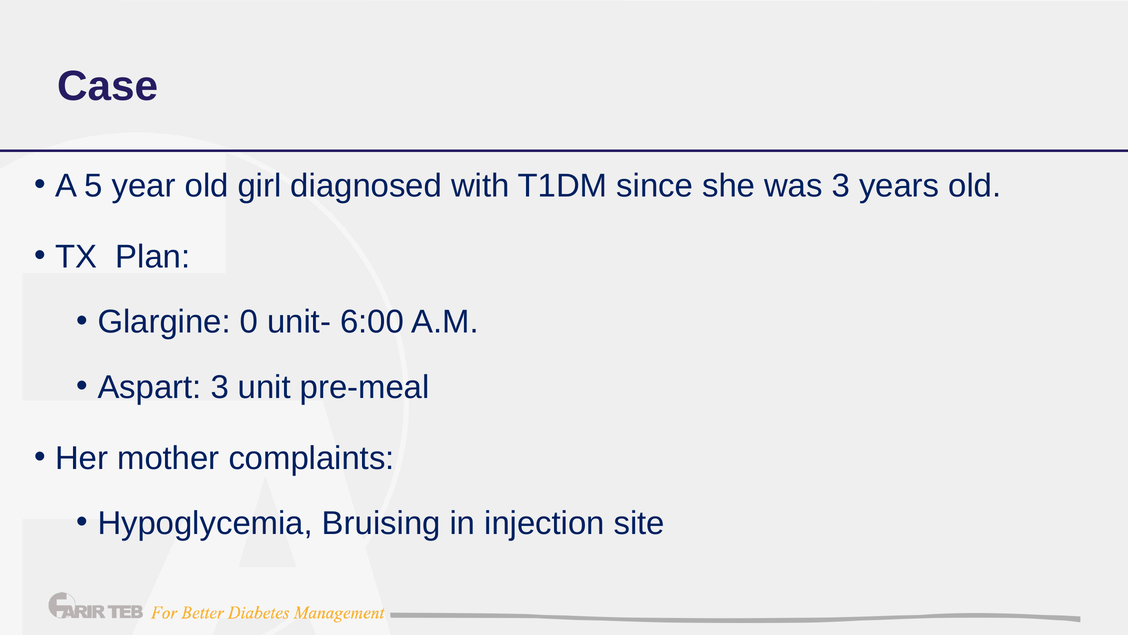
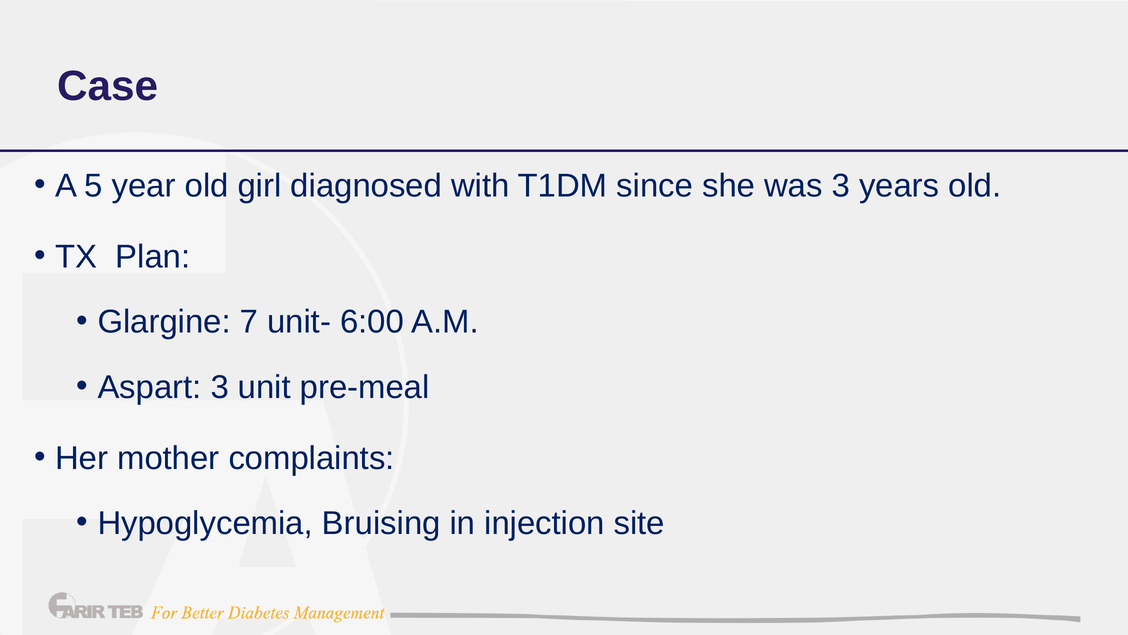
0: 0 -> 7 (249, 322)
